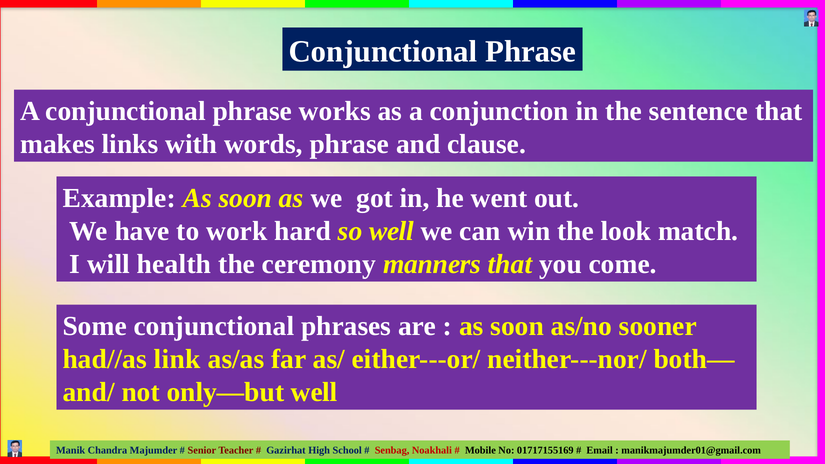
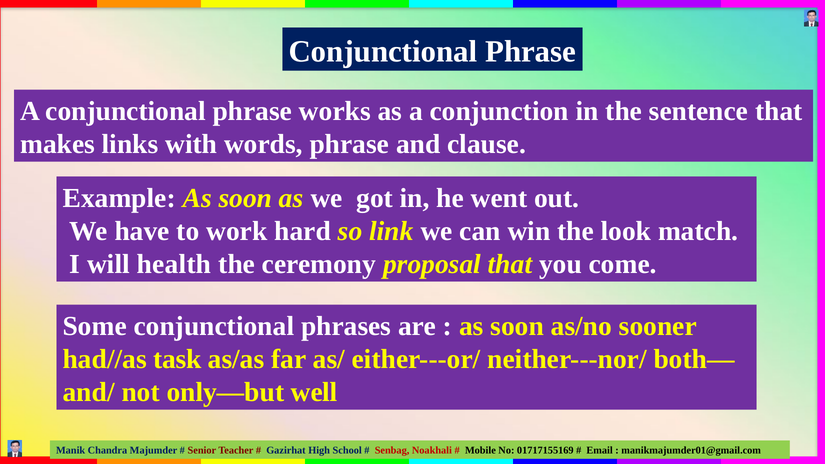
so well: well -> link (391, 231)
manners: manners -> proposal (432, 264)
link: link -> task (177, 359)
